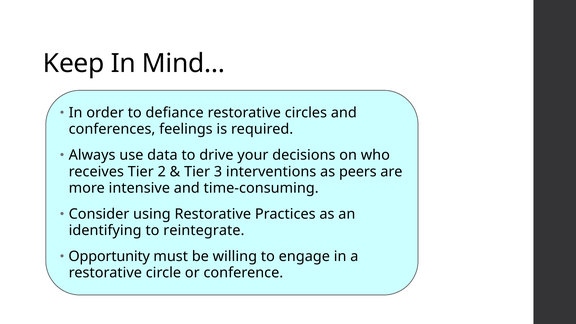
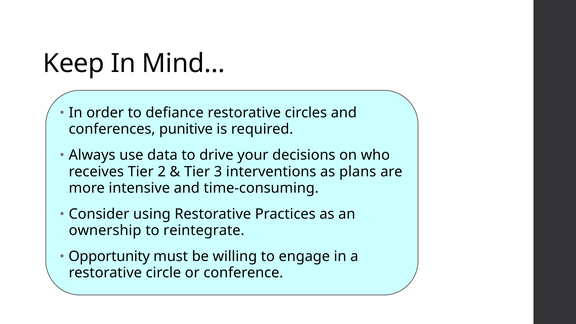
feelings: feelings -> punitive (186, 129)
peers: peers -> plans (358, 172)
identifying: identifying -> ownership (105, 230)
